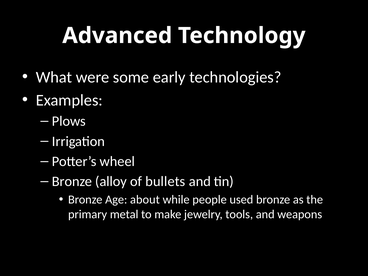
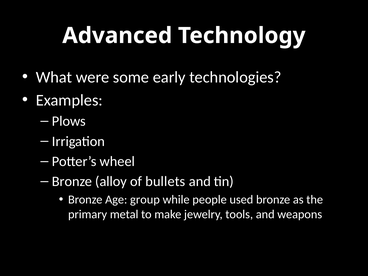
about: about -> group (145, 200)
